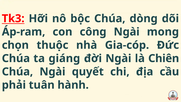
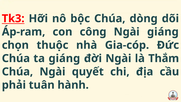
Ngài mong: mong -> giáng (163, 32)
Chiên: Chiên -> Thắm (164, 58)
